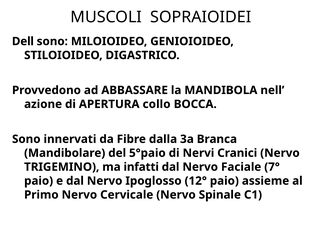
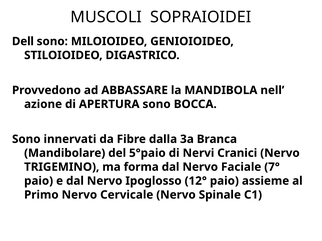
APERTURA collo: collo -> sono (157, 104)
infatti: infatti -> forma (141, 167)
